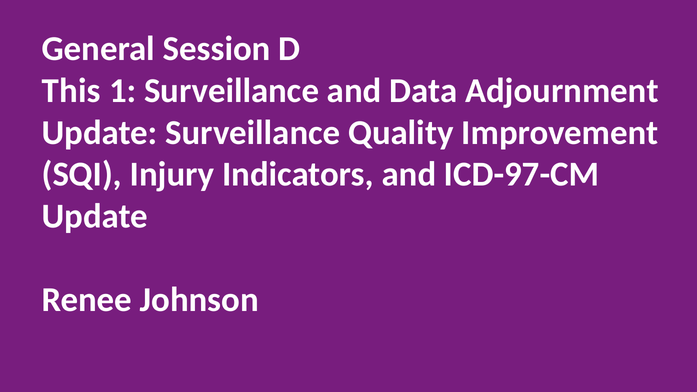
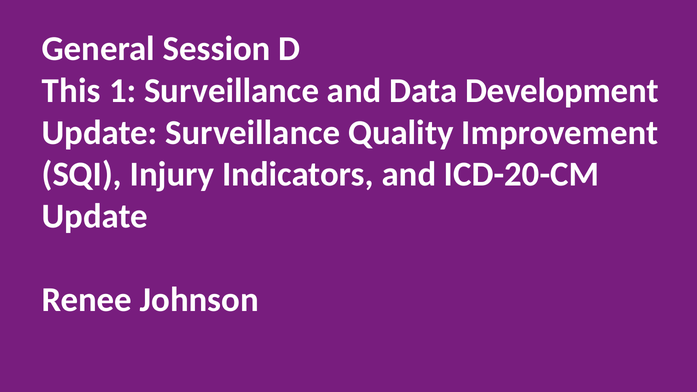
Adjournment: Adjournment -> Development (562, 91)
ICD-97-CM: ICD-97-CM -> ICD-20-CM (522, 174)
